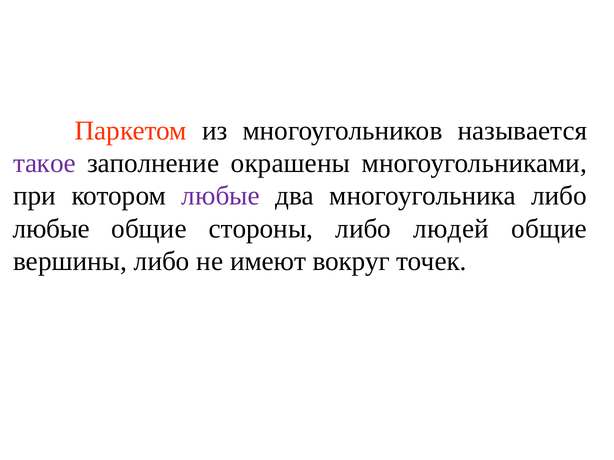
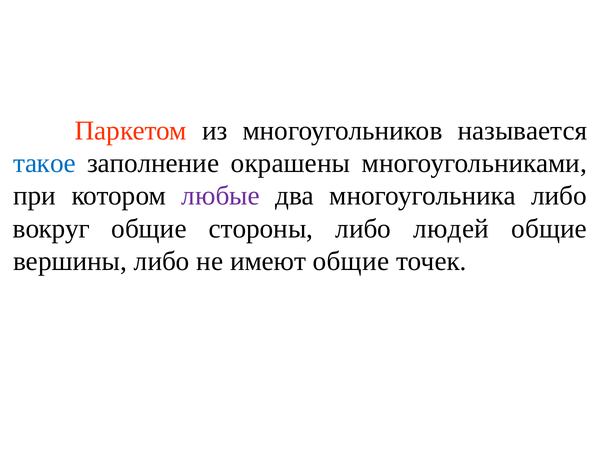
такое colour: purple -> blue (44, 163)
любые: любые -> вокруг (51, 229)
имеют вокруг: вокруг -> общие (351, 262)
